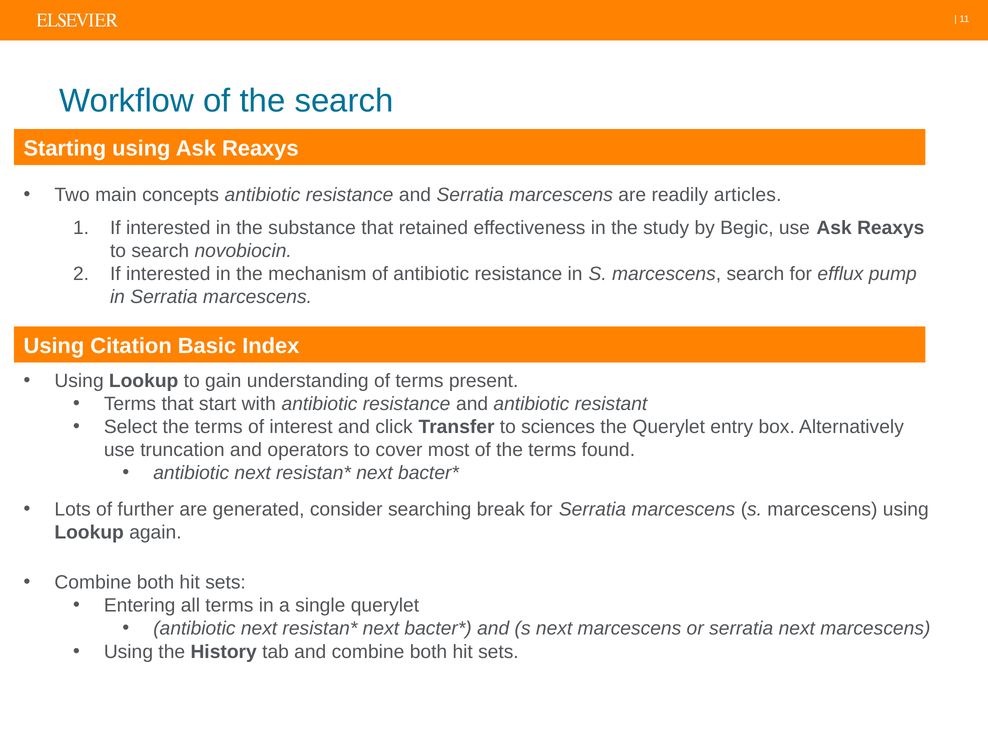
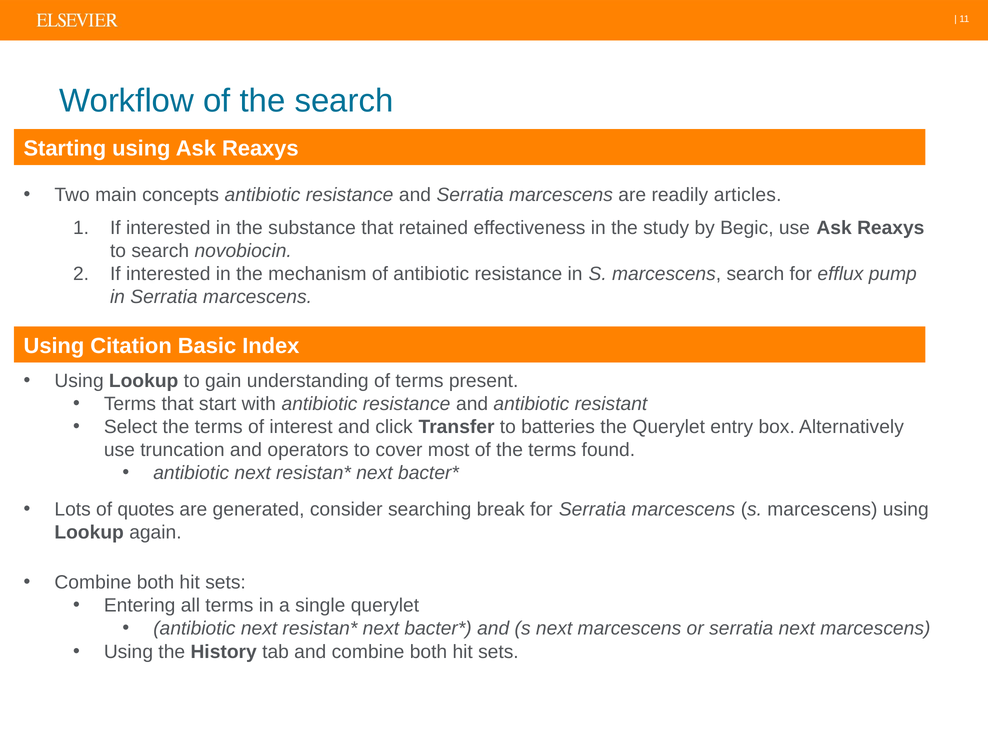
sciences: sciences -> batteries (558, 427)
further: further -> quotes (146, 509)
